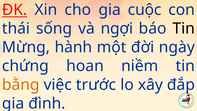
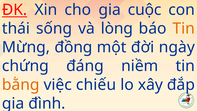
ngợi: ngợi -> lòng (117, 28)
Tin colour: black -> orange (184, 28)
hành: hành -> đồng (73, 47)
hoan: hoan -> đáng (85, 66)
trước: trước -> chiếu (96, 85)
